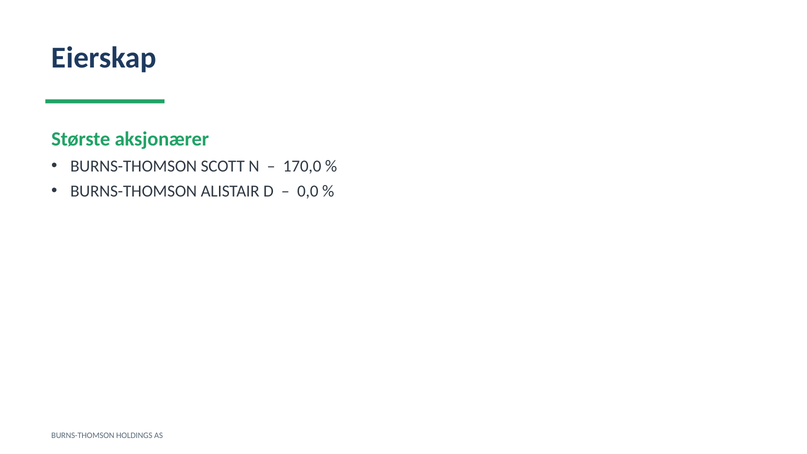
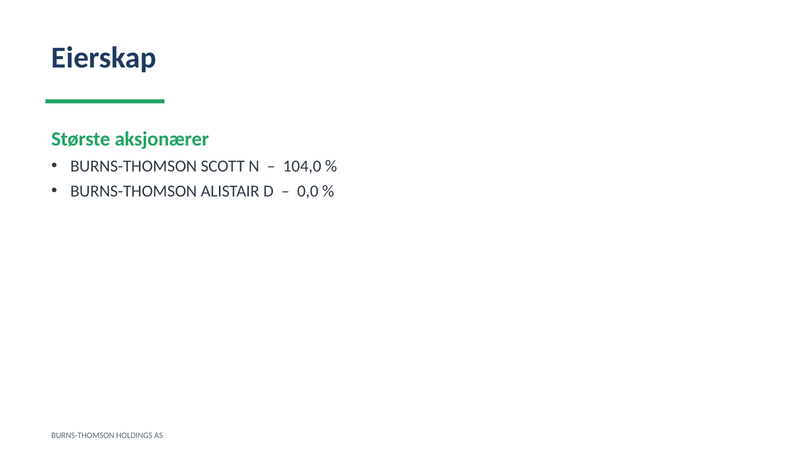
170,0: 170,0 -> 104,0 (302, 166)
